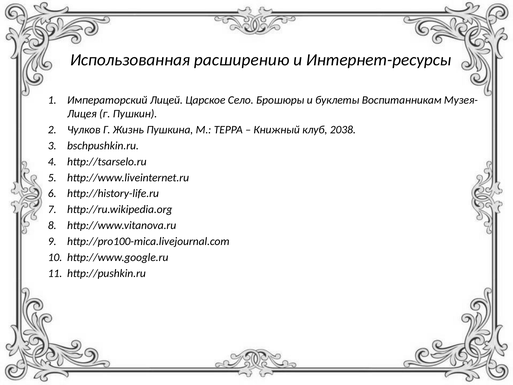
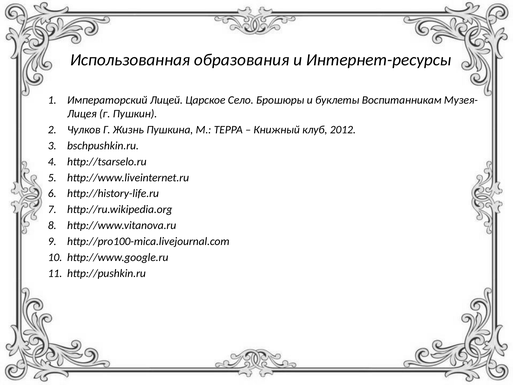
расширению: расширению -> образования (242, 60)
2038: 2038 -> 2012 (343, 130)
